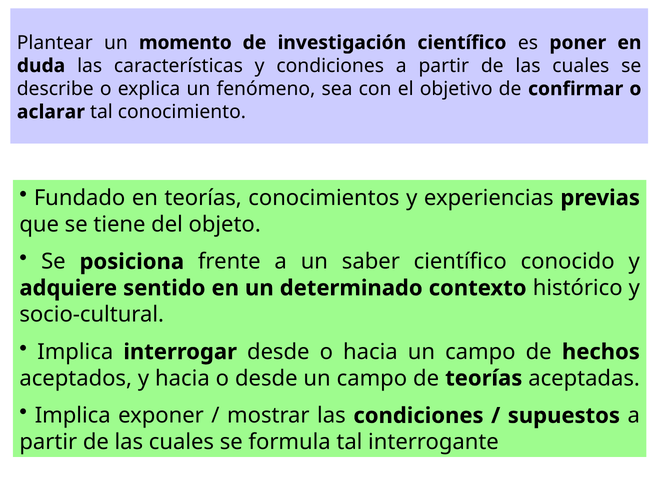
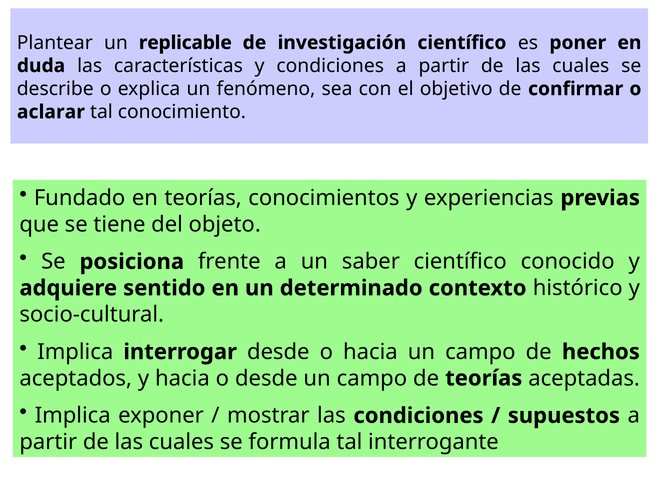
momento: momento -> replicable (185, 43)
